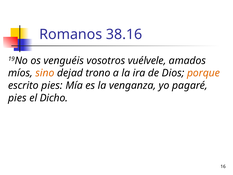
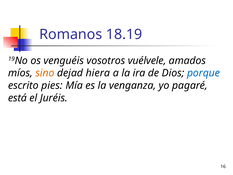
38.16: 38.16 -> 18.19 (124, 34)
trono: trono -> hiera (98, 73)
porque colour: orange -> blue (203, 73)
pies: pies -> está (17, 98)
Dicho: Dicho -> Juréis (54, 98)
